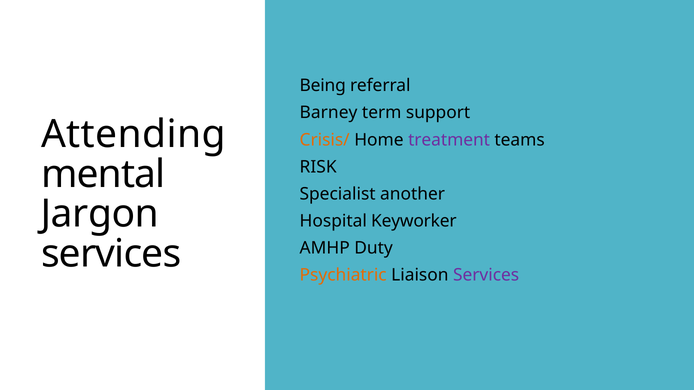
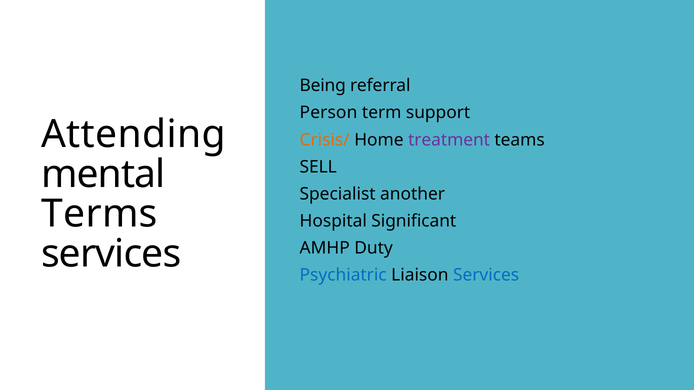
Barney: Barney -> Person (328, 113)
RISK: RISK -> SELL (318, 167)
Jargon: Jargon -> Terms (99, 214)
Keyworker: Keyworker -> Significant (414, 221)
Psychiatric colour: orange -> blue (343, 276)
Services colour: purple -> blue (486, 276)
